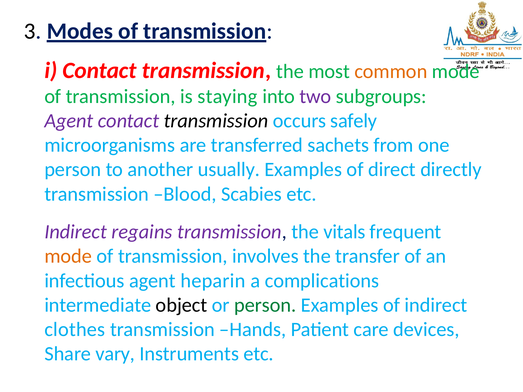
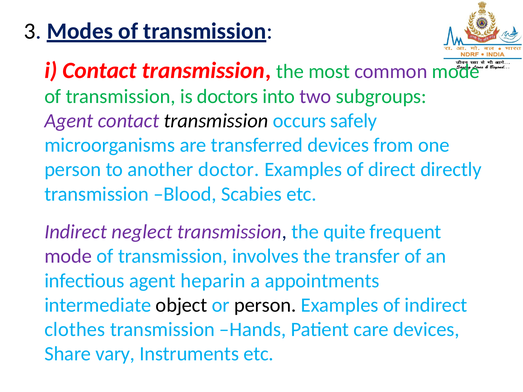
common colour: orange -> purple (391, 71)
staying: staying -> doctors (228, 96)
transferred sachets: sachets -> devices (338, 145)
usually: usually -> doctor (229, 170)
regains: regains -> neglect (142, 232)
vitals: vitals -> quite (344, 232)
mode colour: orange -> purple (68, 256)
complications: complications -> appointments (322, 281)
person colour: green -> black (265, 305)
